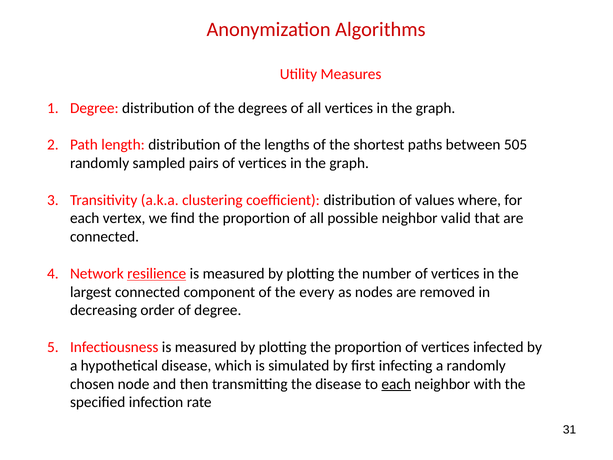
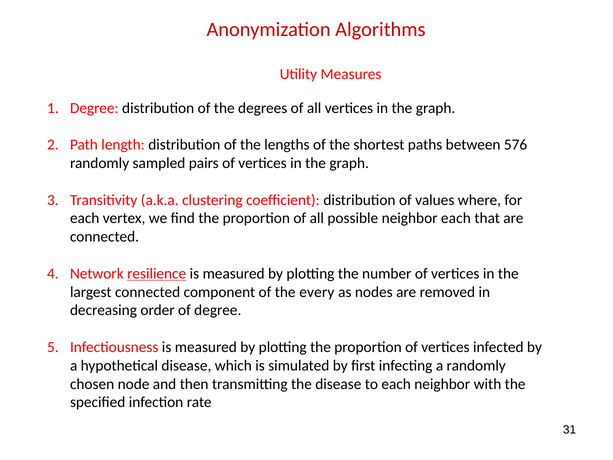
505: 505 -> 576 (516, 145)
neighbor valid: valid -> each (456, 218)
each underline: present -> none (396, 384)
